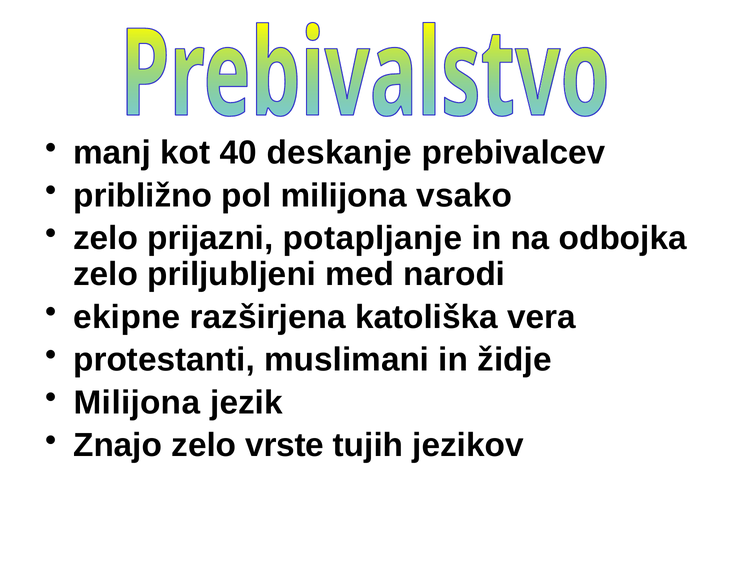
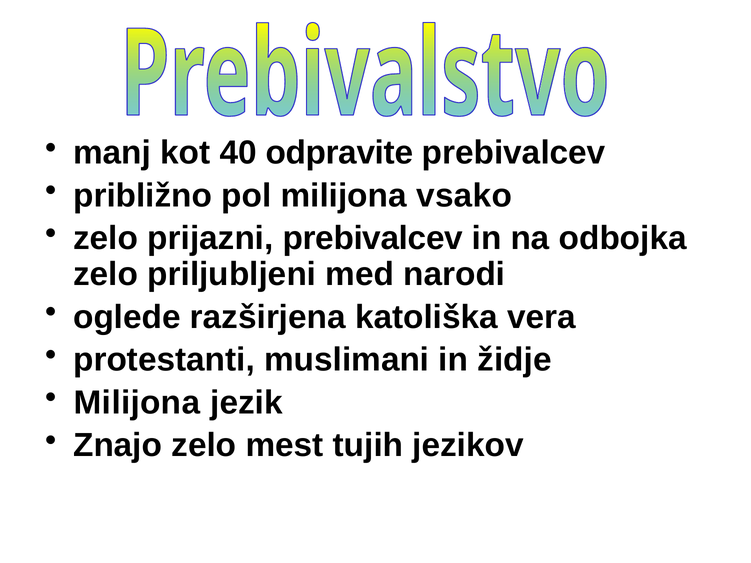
deskanje: deskanje -> odpravite (339, 153)
prijazni potapljanje: potapljanje -> prebivalcev (373, 239)
ekipne: ekipne -> oglede (127, 317)
vrste: vrste -> mest (285, 446)
